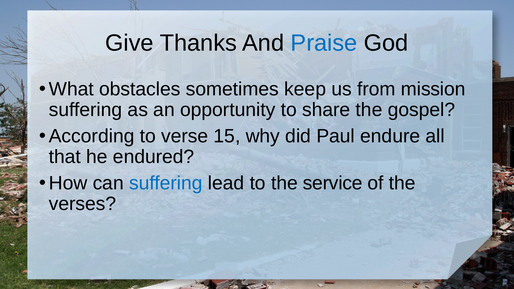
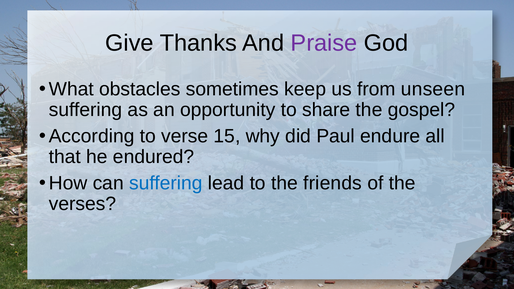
Praise colour: blue -> purple (324, 43)
mission: mission -> unseen (433, 89)
service: service -> friends (333, 183)
